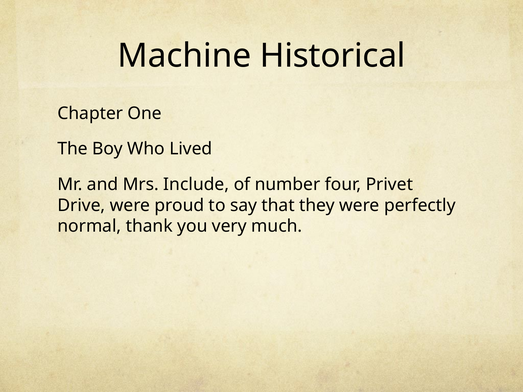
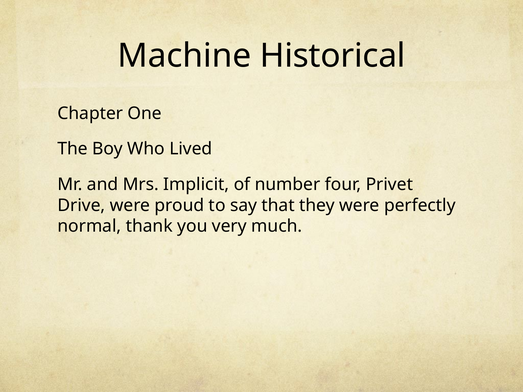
Include: Include -> Implicit (196, 184)
